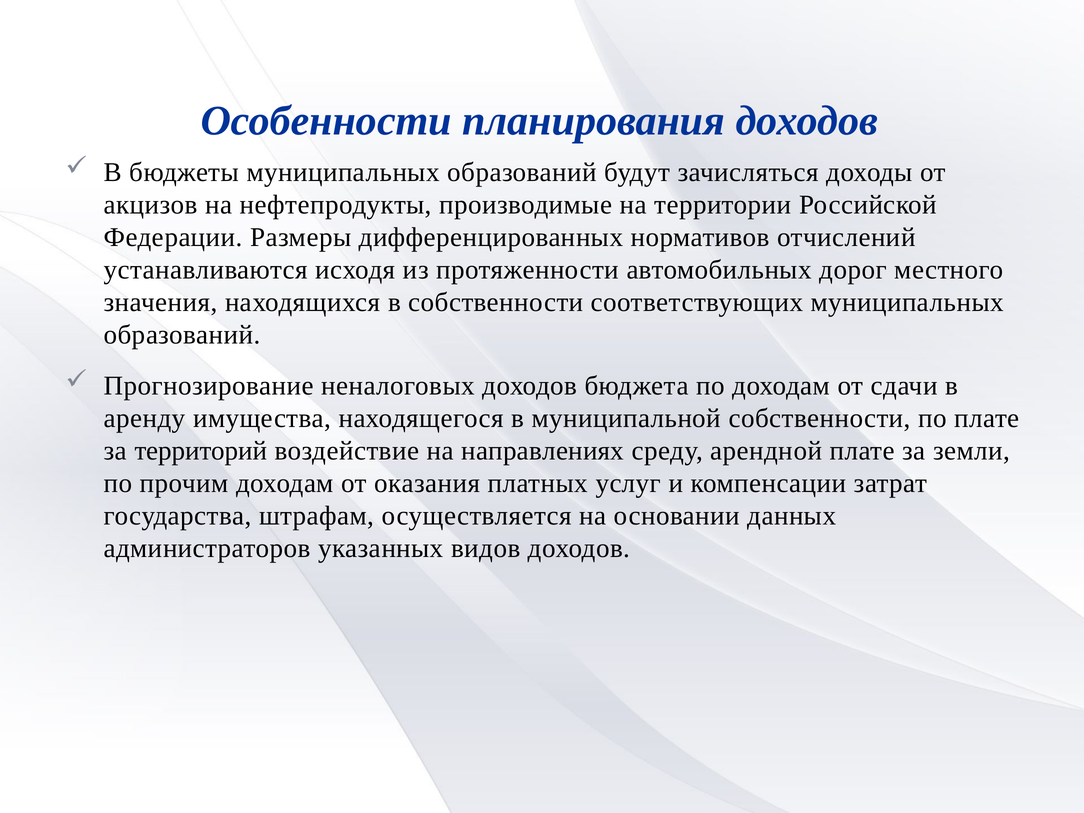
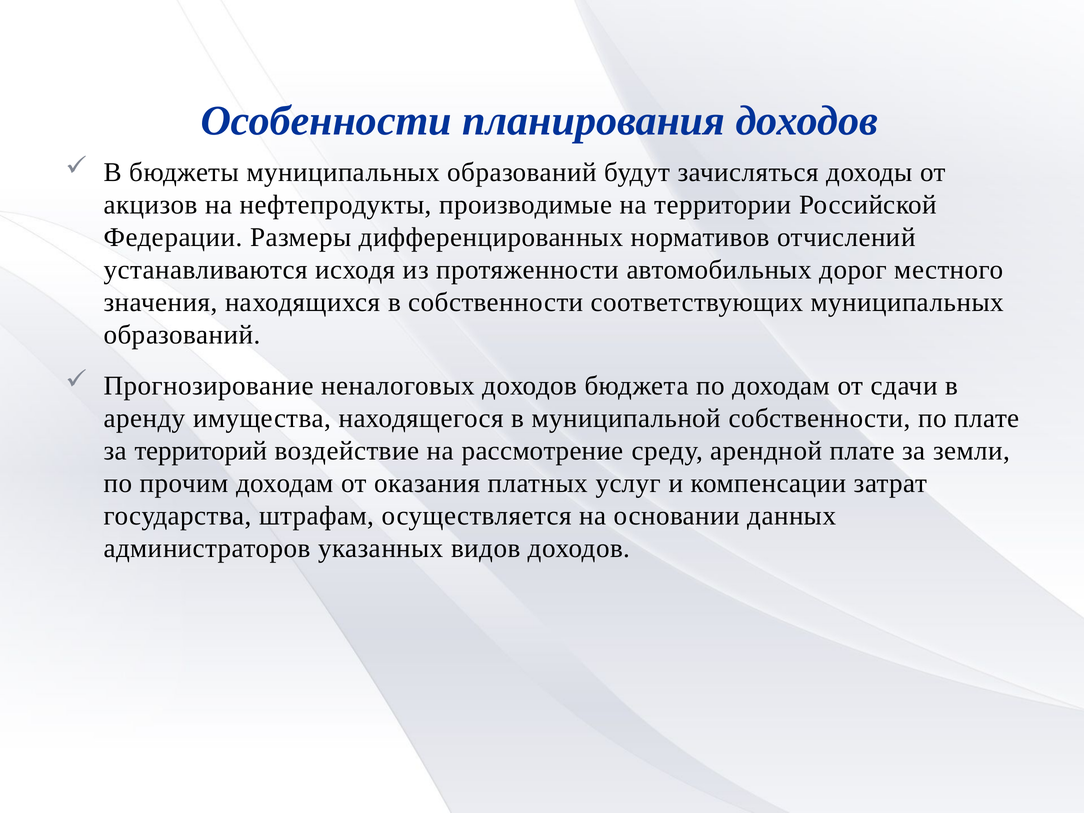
направлениях: направлениях -> рассмотрение (543, 451)
